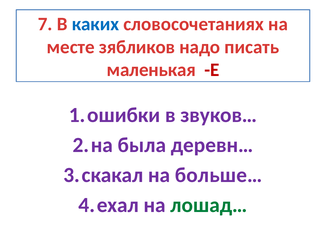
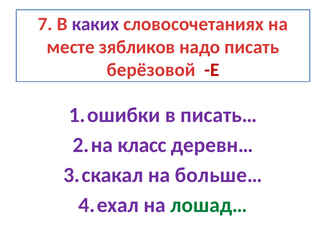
каких colour: blue -> purple (95, 24)
маленькая: маленькая -> берёзовой (151, 70)
звуков…: звуков… -> писать… (219, 115)
была: была -> класс (142, 145)
